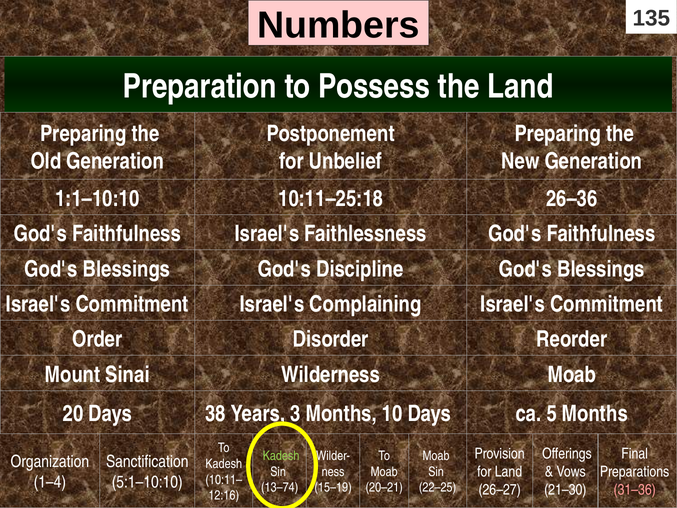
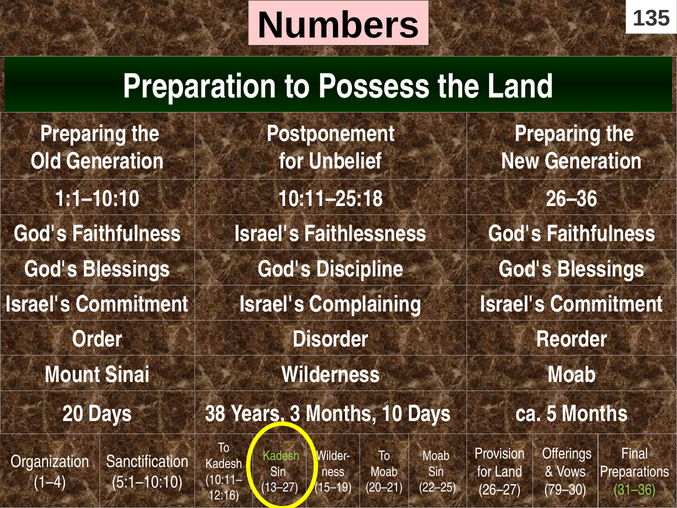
13–74: 13–74 -> 13–27 (280, 487)
21–30: 21–30 -> 79–30 (565, 490)
31–36 colour: pink -> light green (635, 490)
